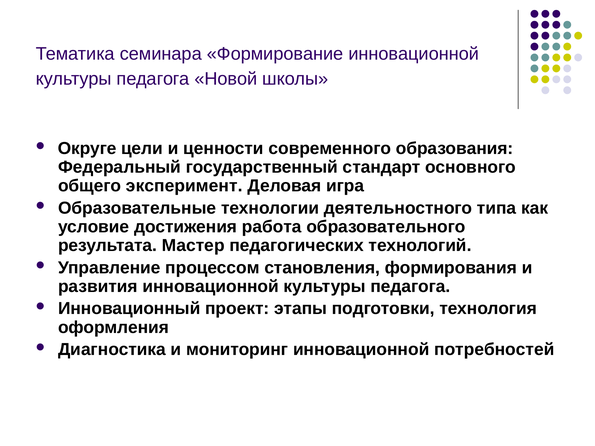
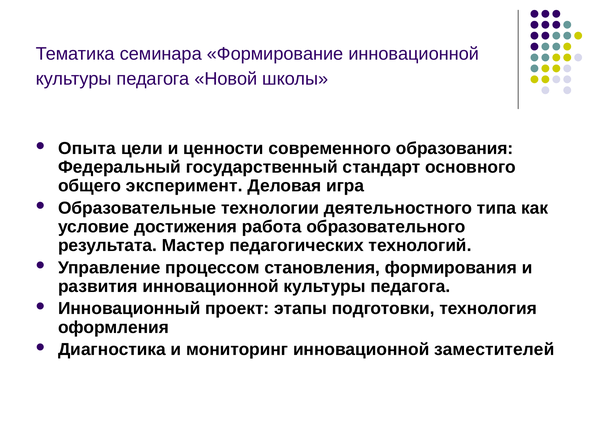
Округе: Округе -> Опыта (87, 148)
потребностей: потребностей -> заместителей (494, 350)
